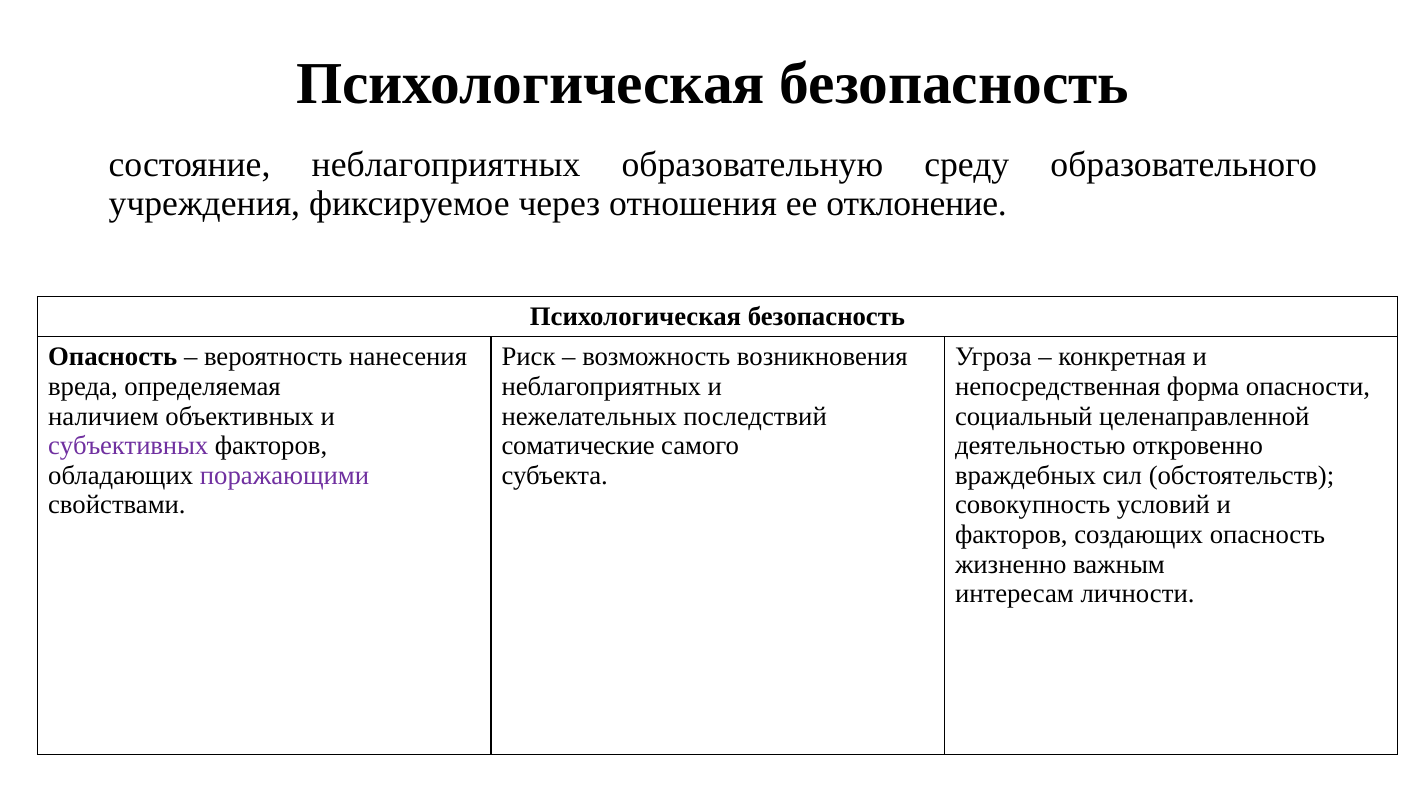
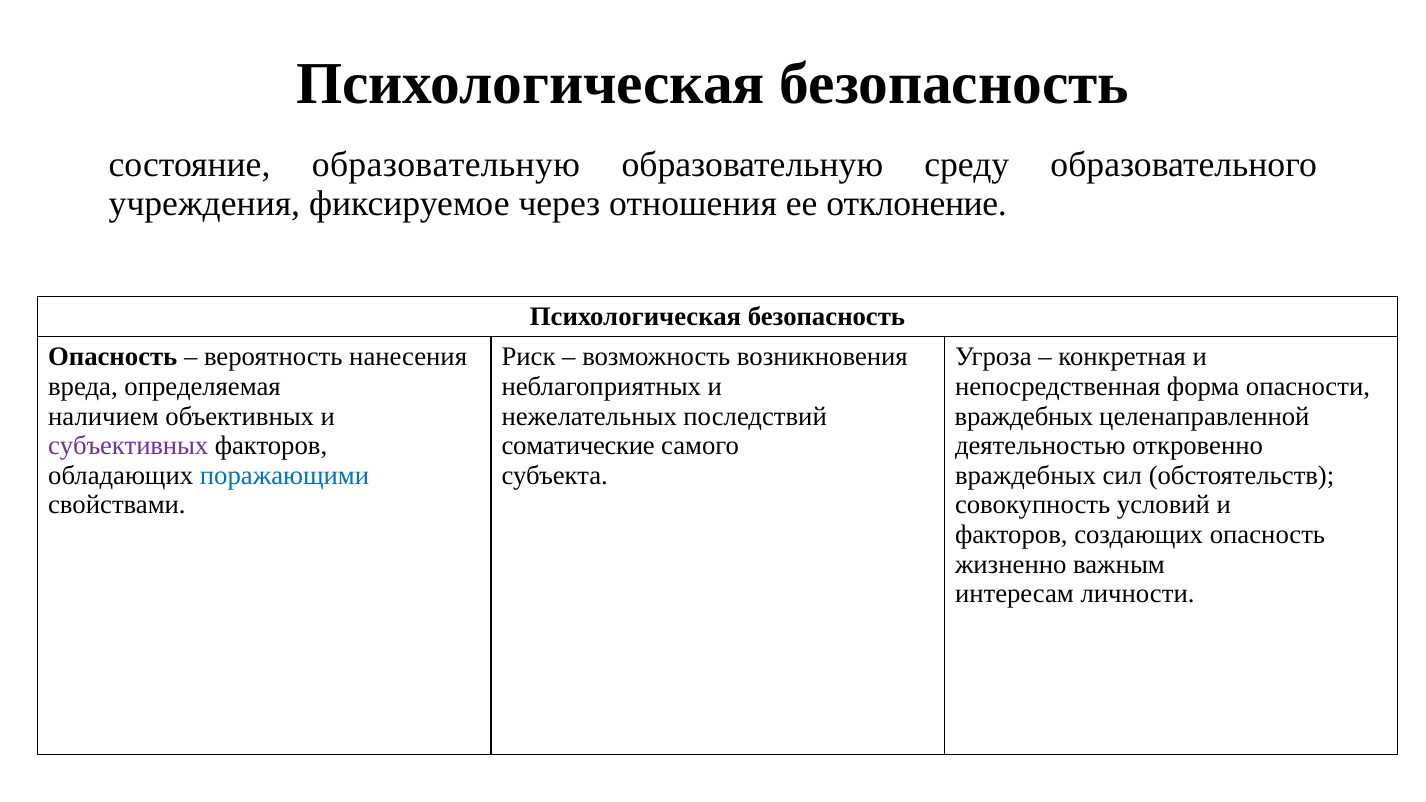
состояние неблагоприятных: неблагоприятных -> образовательную (446, 165)
социальный: социальный -> враждебных (1024, 416)
поражающими colour: purple -> blue (285, 476)
